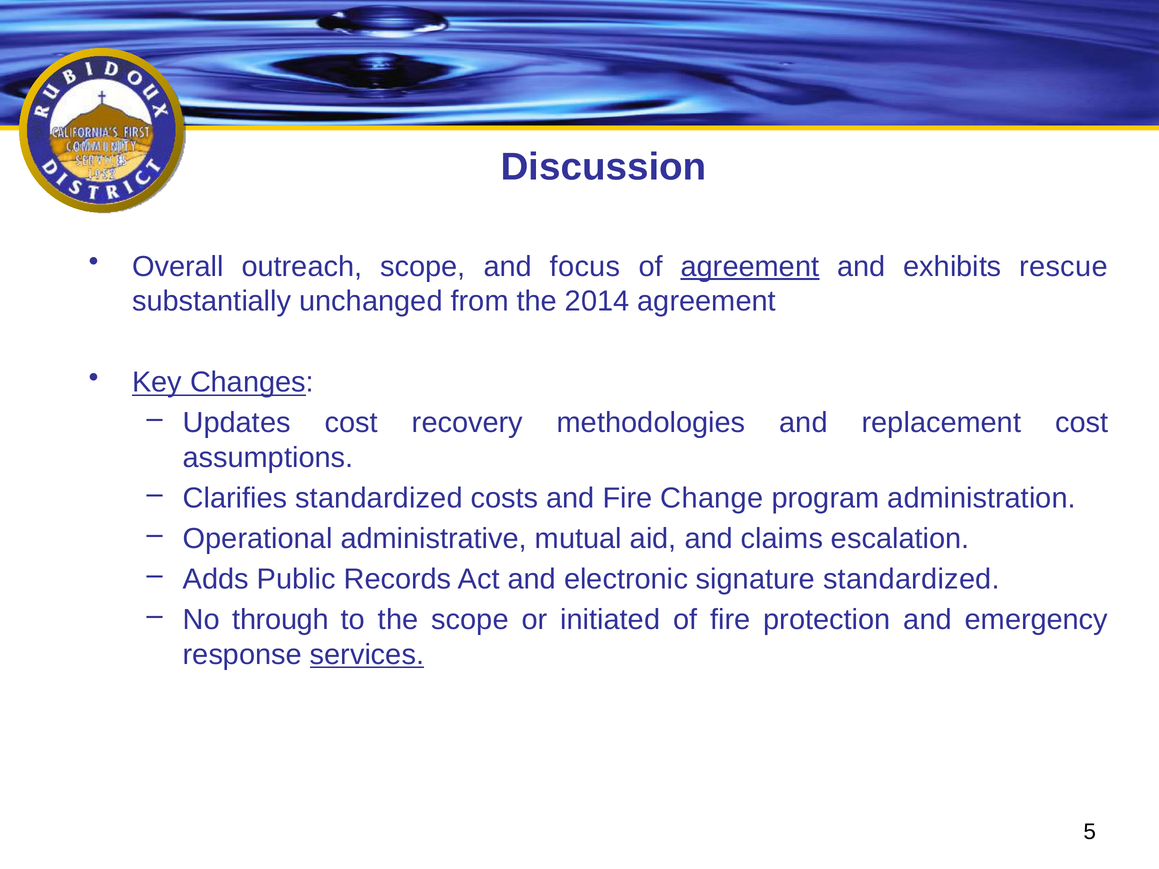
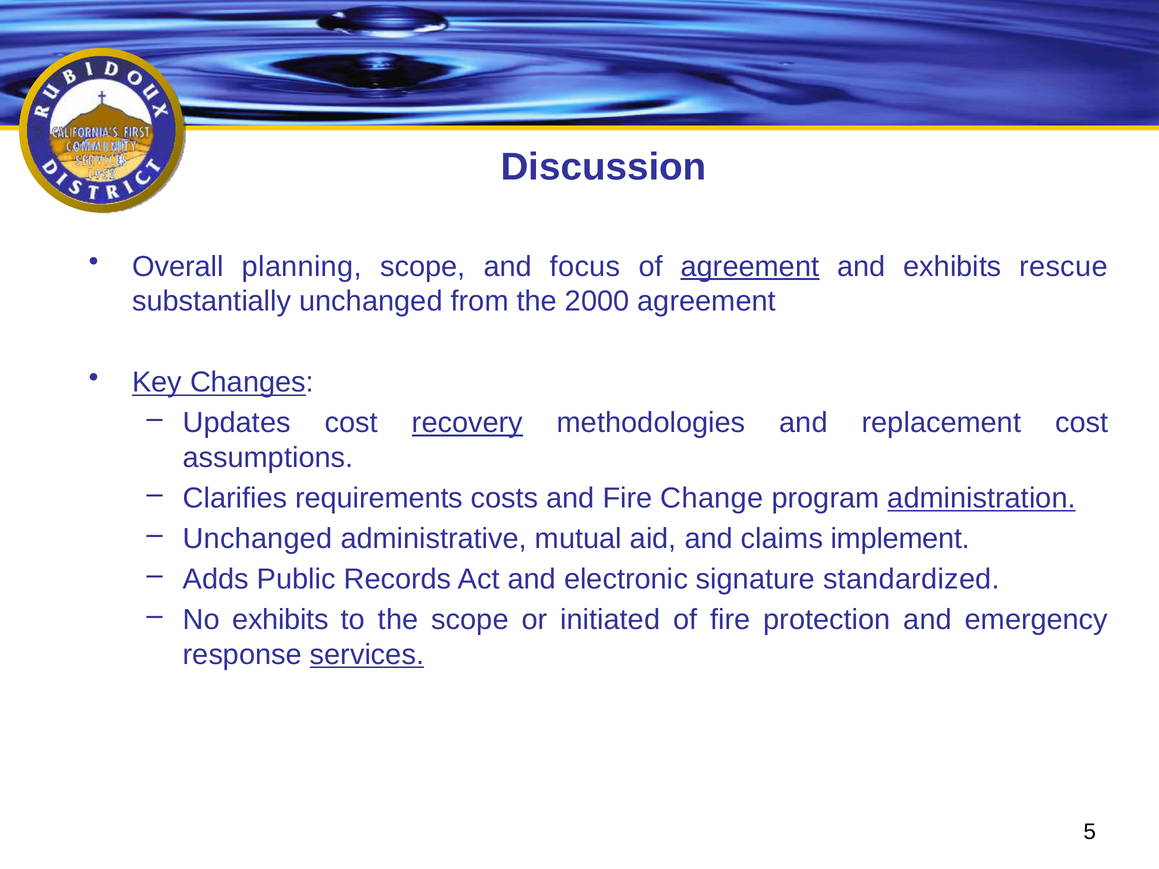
outreach: outreach -> planning (302, 267)
2014: 2014 -> 2000 (597, 301)
recovery underline: none -> present (467, 423)
Clarifies standardized: standardized -> requirements (379, 498)
administration underline: none -> present (982, 498)
Operational: Operational -> Unchanged (258, 539)
escalation: escalation -> implement (900, 539)
No through: through -> exhibits (281, 620)
